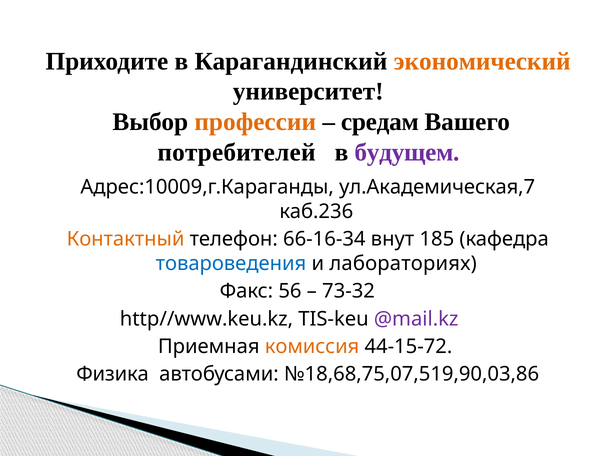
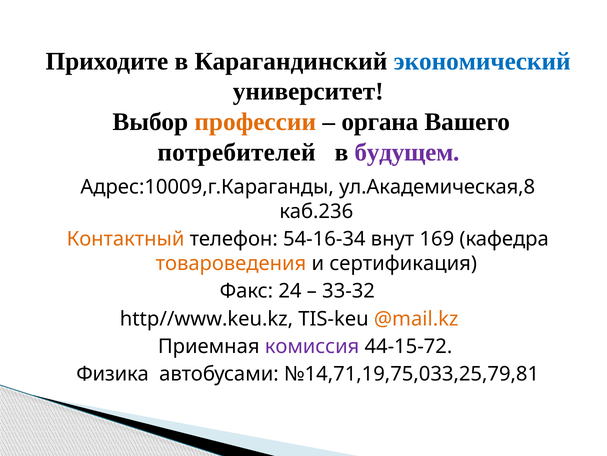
экономический colour: orange -> blue (482, 61)
средам: средам -> органа (380, 122)
ул.Академическая,7: ул.Академическая,7 -> ул.Академическая,8 (437, 187)
66-16-34: 66-16-34 -> 54-16-34 (324, 239)
185: 185 -> 169 (437, 239)
товароведения colour: blue -> orange (231, 263)
лабораториях: лабораториях -> сертификация (403, 263)
56: 56 -> 24 (290, 291)
73-32: 73-32 -> 33-32 (349, 291)
@mail.kz colour: purple -> orange (416, 318)
комиссия colour: orange -> purple (312, 346)
№18,68,75,07,519,90,03,86: №18,68,75,07,519,90,03,86 -> №14,71,19,75,033,25,79,81 (412, 374)
